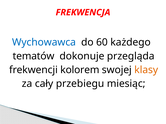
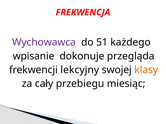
Wychowawca colour: blue -> purple (44, 42)
60: 60 -> 51 (102, 42)
tematów: tematów -> wpisanie (34, 56)
kolorem: kolorem -> lekcyjny (80, 70)
